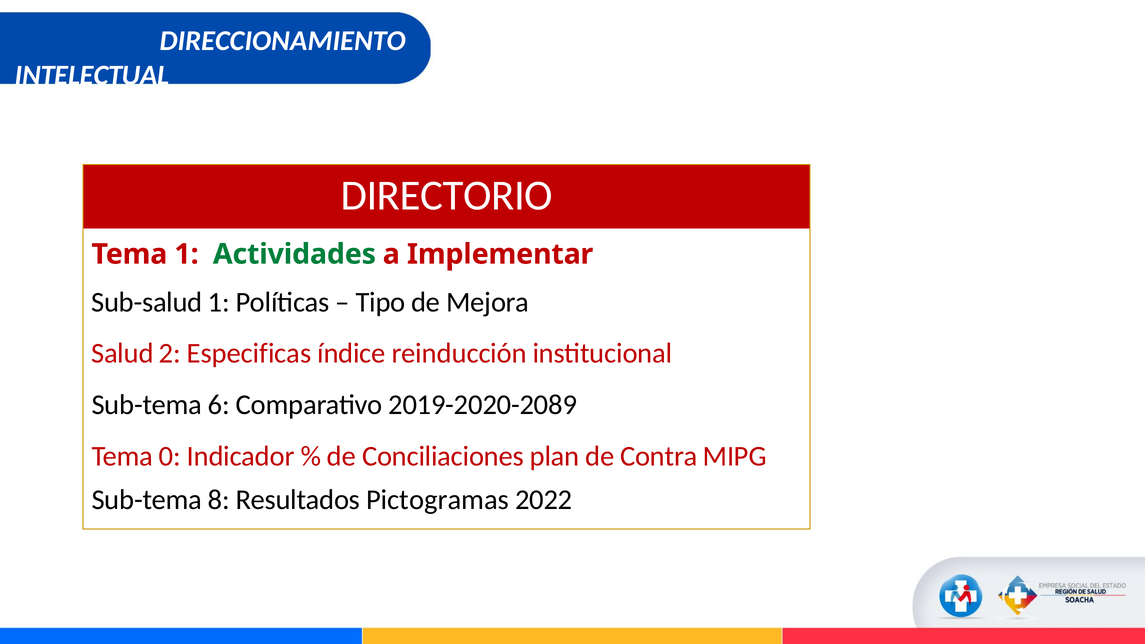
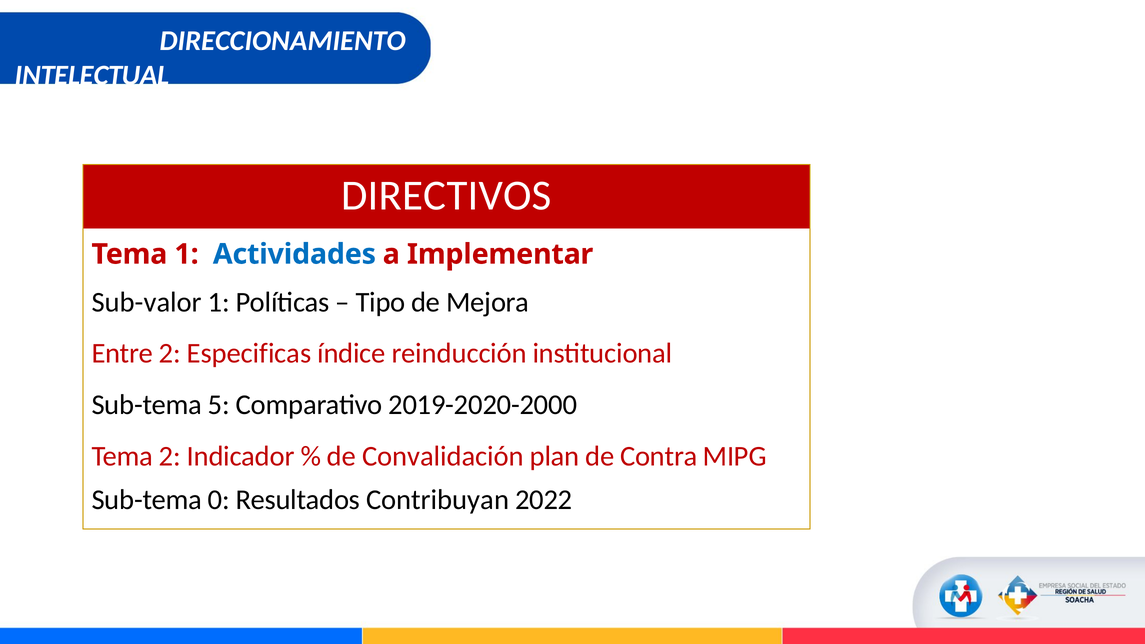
DIRECTORIO: DIRECTORIO -> DIRECTIVOS (446, 196)
Actividades colour: green -> blue (294, 254)
Sub-salud: Sub-salud -> Sub-valor (147, 302)
Salud: Salud -> Entre (122, 354)
6: 6 -> 5 (219, 405)
2019-2020-2089: 2019-2020-2089 -> 2019-2020-2000 (483, 405)
Tema 0: 0 -> 2 (170, 456)
Conciliaciones: Conciliaciones -> Convalidación (443, 456)
8: 8 -> 0 (219, 500)
Pictogramas: Pictogramas -> Contribuyan (438, 500)
